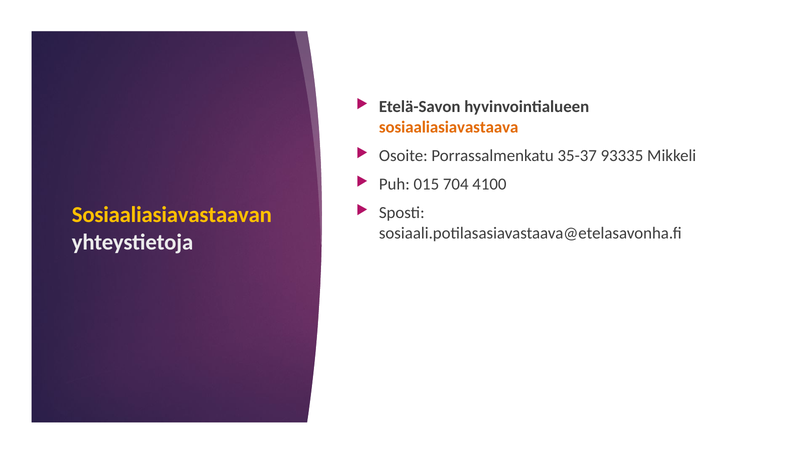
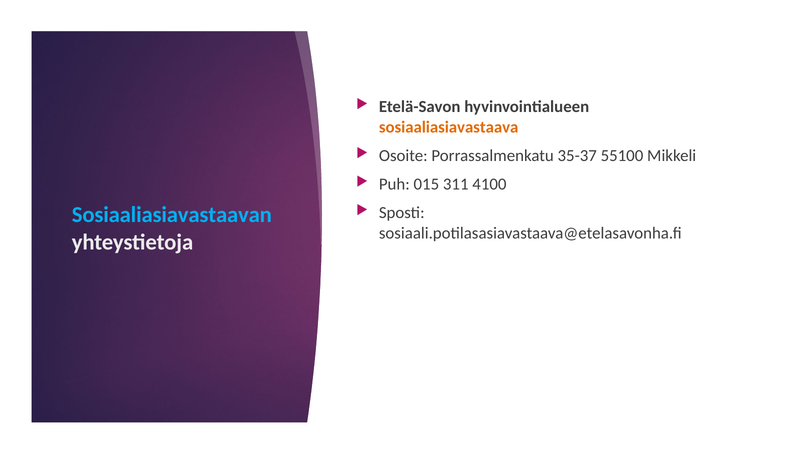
93335: 93335 -> 55100 (622, 156)
704: 704 -> 311 (456, 184)
Sosiaaliasiavastaavan colour: yellow -> light blue (172, 215)
